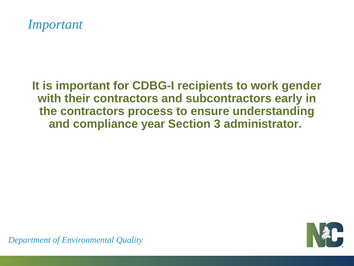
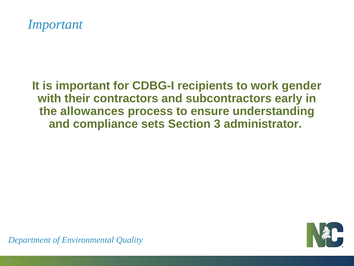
the contractors: contractors -> allowances (92, 111)
year: year -> sets (153, 124)
